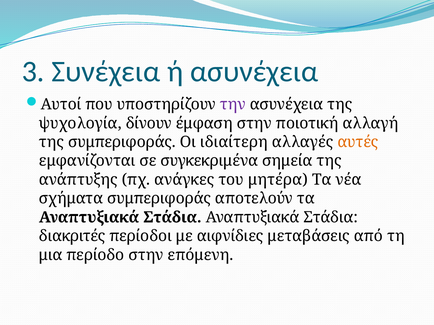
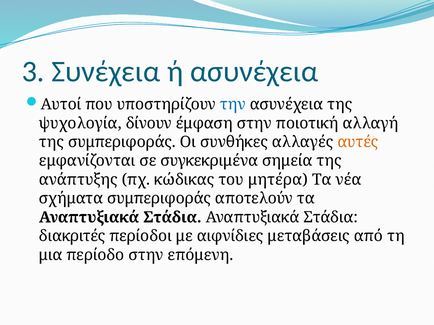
την colour: purple -> blue (233, 105)
ιδιαίτερη: ιδιαίτερη -> συνθήκες (234, 142)
ανάγκες: ανάγκες -> κώδικας (184, 180)
